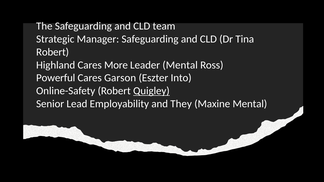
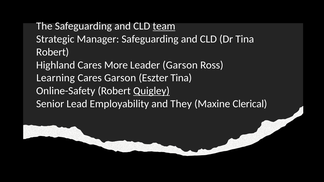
team underline: none -> present (164, 26)
Leader Mental: Mental -> Garson (180, 65)
Powerful: Powerful -> Learning (56, 78)
Eszter Into: Into -> Tina (181, 78)
Maxine Mental: Mental -> Clerical (250, 104)
